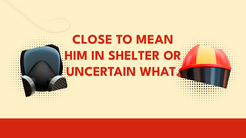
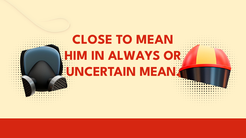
SHELTER: SHELTER -> ALWAYS (134, 56)
UNCERTAIN WHAT: WHAT -> MEAN (160, 72)
